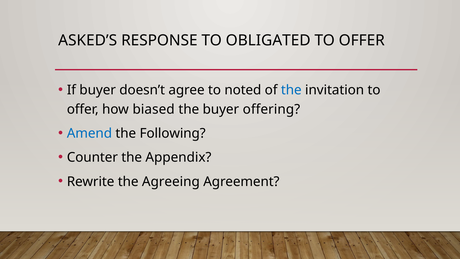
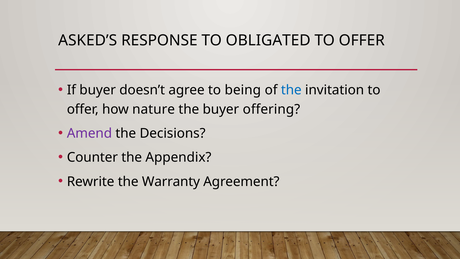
noted: noted -> being (243, 90)
biased: biased -> nature (154, 109)
Amend colour: blue -> purple (89, 133)
Following: Following -> Decisions (173, 133)
Agreeing: Agreeing -> Warranty (171, 181)
